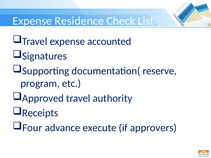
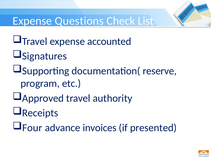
Residence: Residence -> Questions (79, 21)
execute: execute -> invoices (100, 128)
approvers: approvers -> presented (153, 128)
